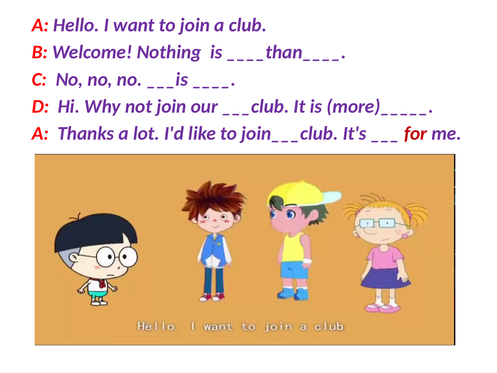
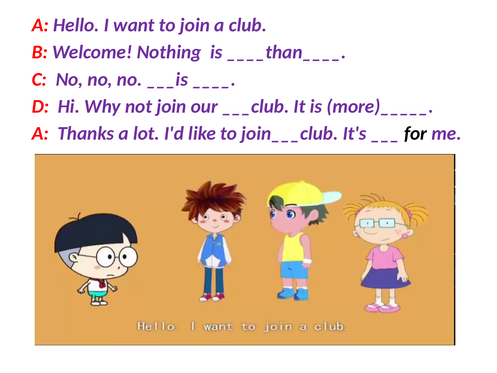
for colour: red -> black (416, 133)
